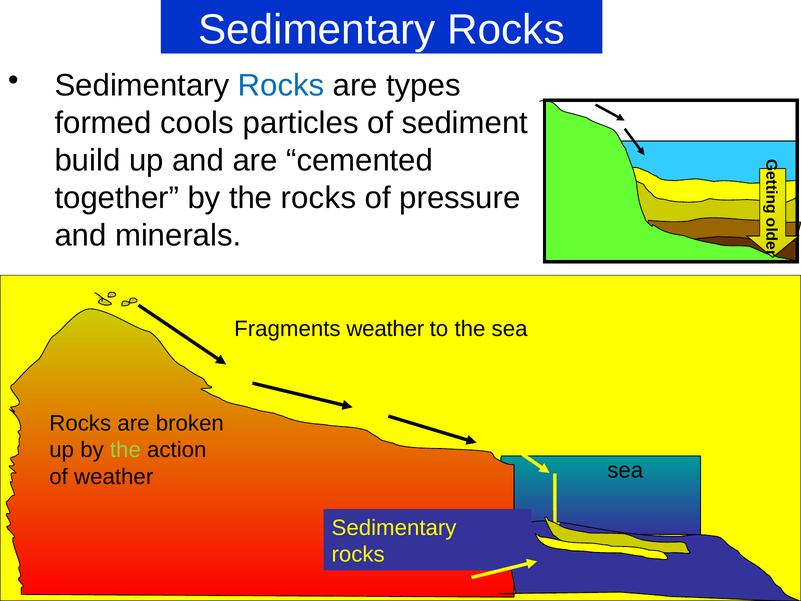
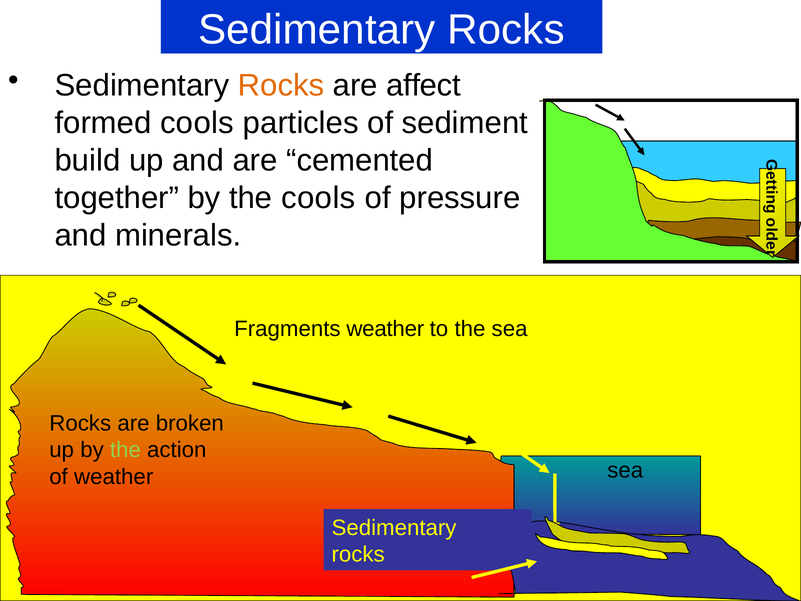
Rocks colour: blue -> orange (281, 86)
types: types -> affect (424, 86)
the rocks: rocks -> cools (318, 198)
